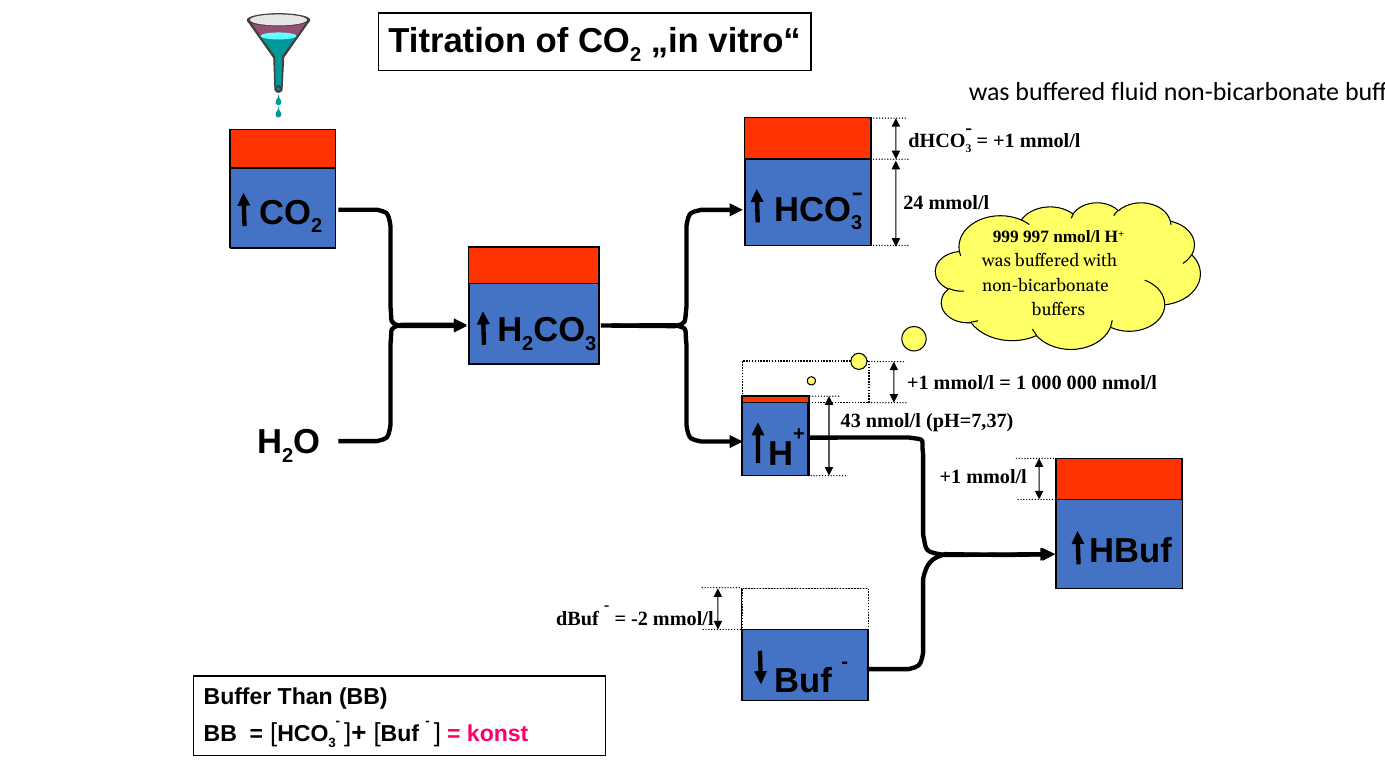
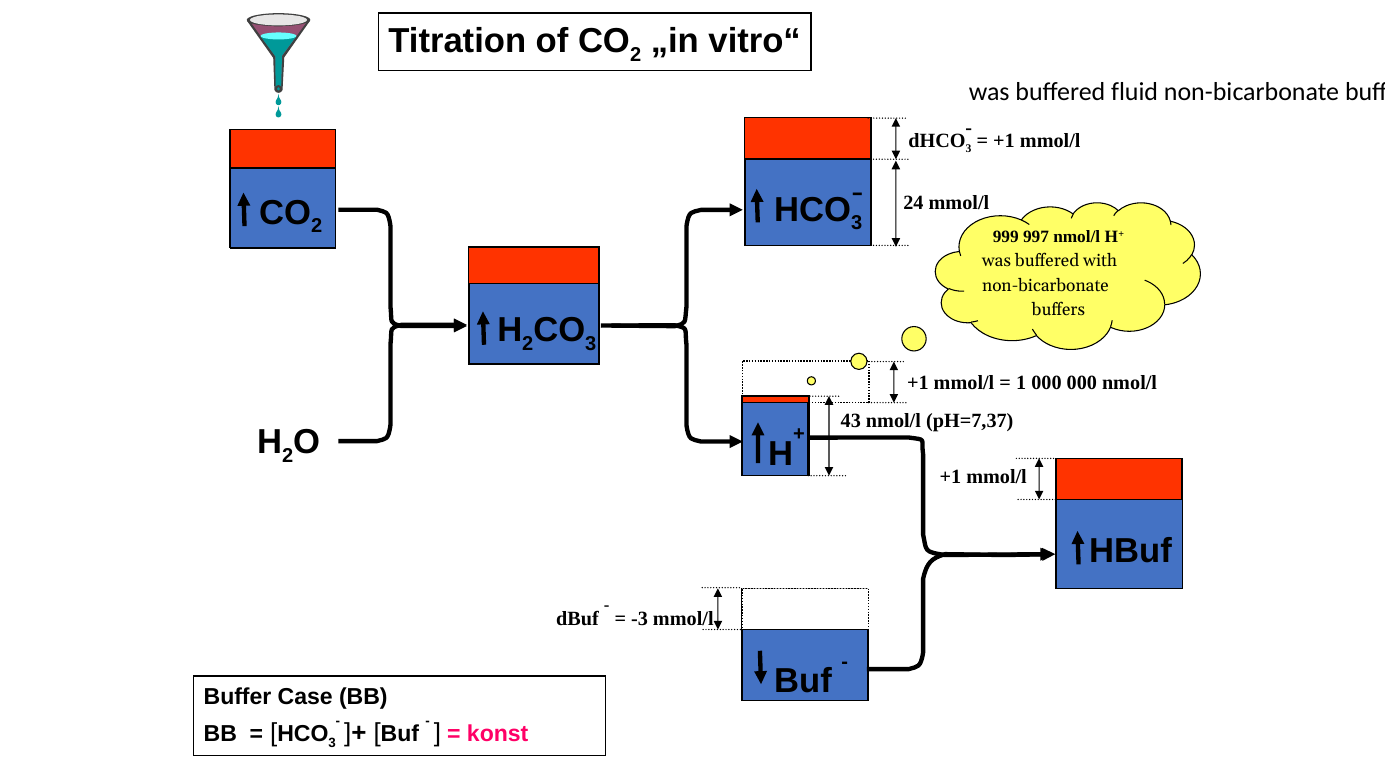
-2: -2 -> -3 (640, 619)
Than: Than -> Case (305, 696)
